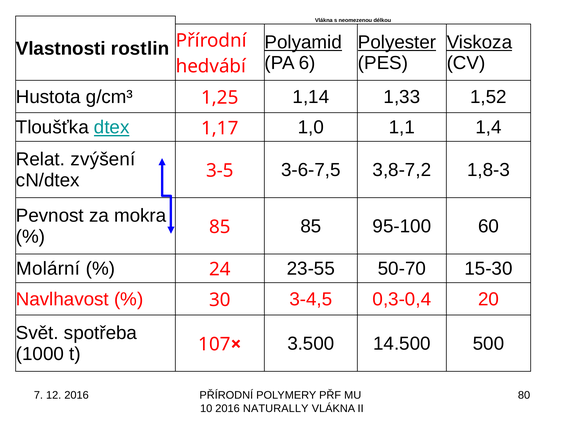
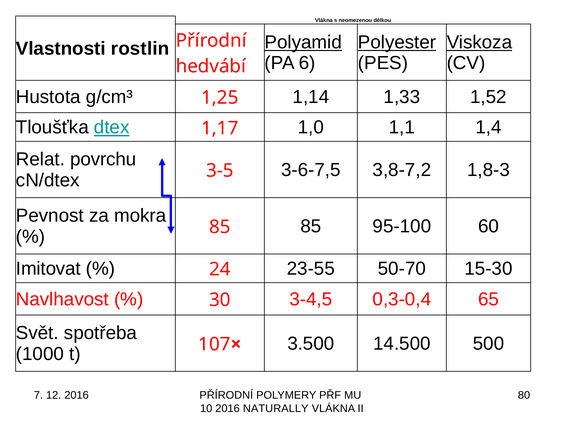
zvýšení: zvýšení -> povrchu (103, 159)
Molární: Molární -> Imitovat (48, 269)
20: 20 -> 65 (488, 299)
